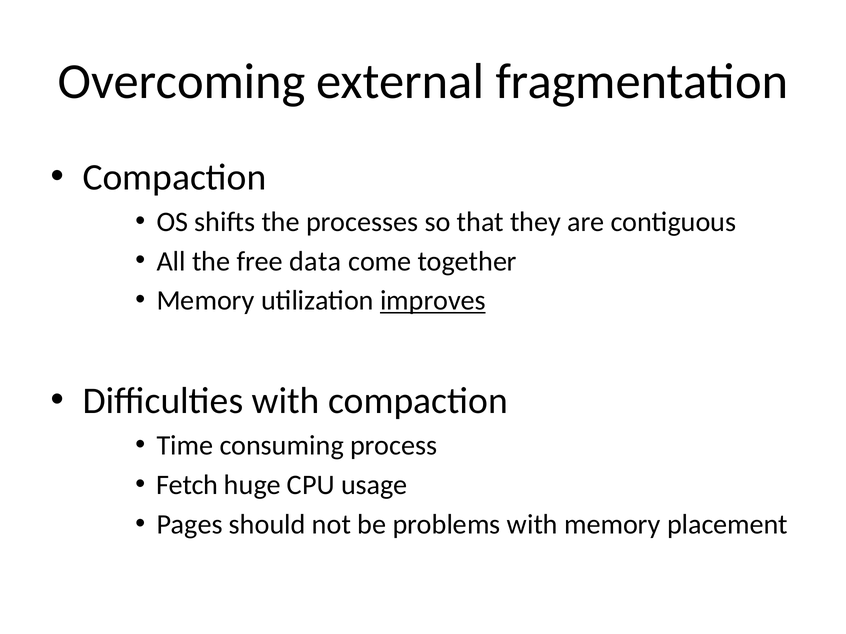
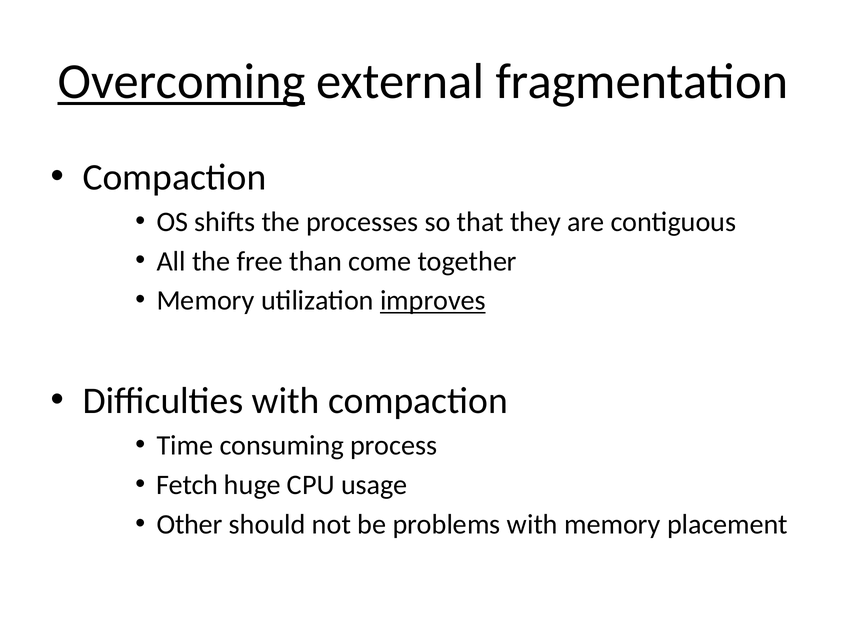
Overcoming underline: none -> present (181, 82)
data: data -> than (316, 261)
Pages: Pages -> Other (190, 525)
